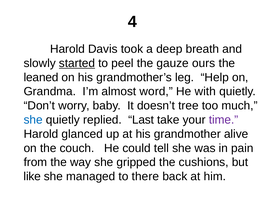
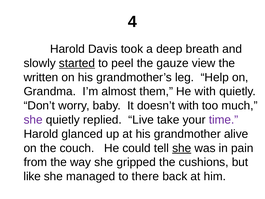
ours: ours -> view (204, 63)
leaned: leaned -> written (41, 77)
word: word -> them (156, 91)
doesn’t tree: tree -> with (188, 106)
she colour: blue -> purple (33, 120)
Last: Last -> Live (141, 120)
she underline: none -> present (182, 148)
